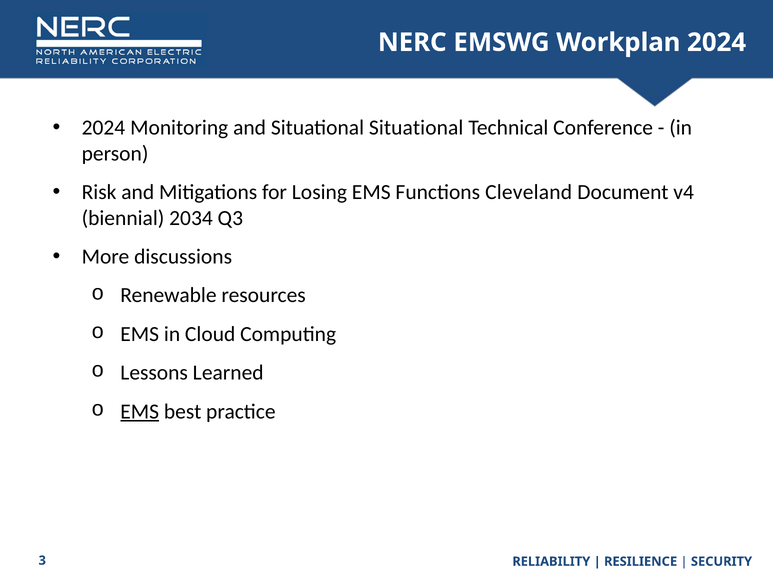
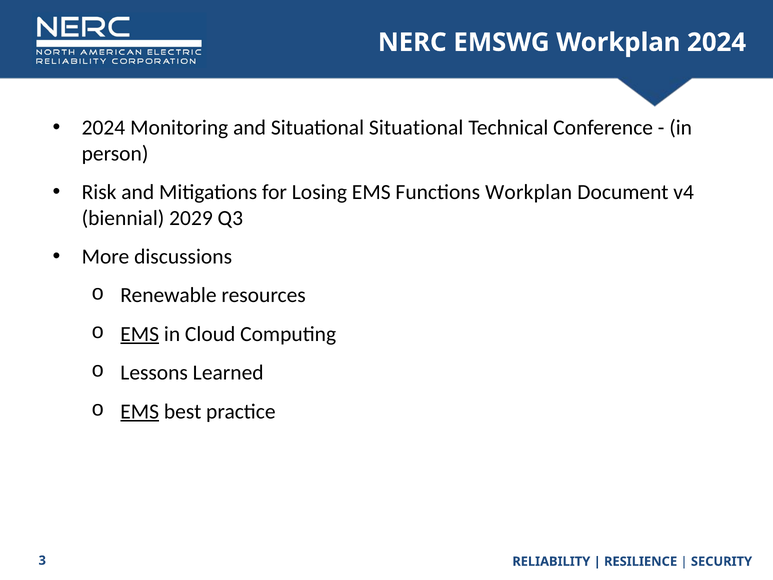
Functions Cleveland: Cleveland -> Workplan (529, 192)
2034: 2034 -> 2029 (191, 218)
EMS underline: none -> present (140, 334)
